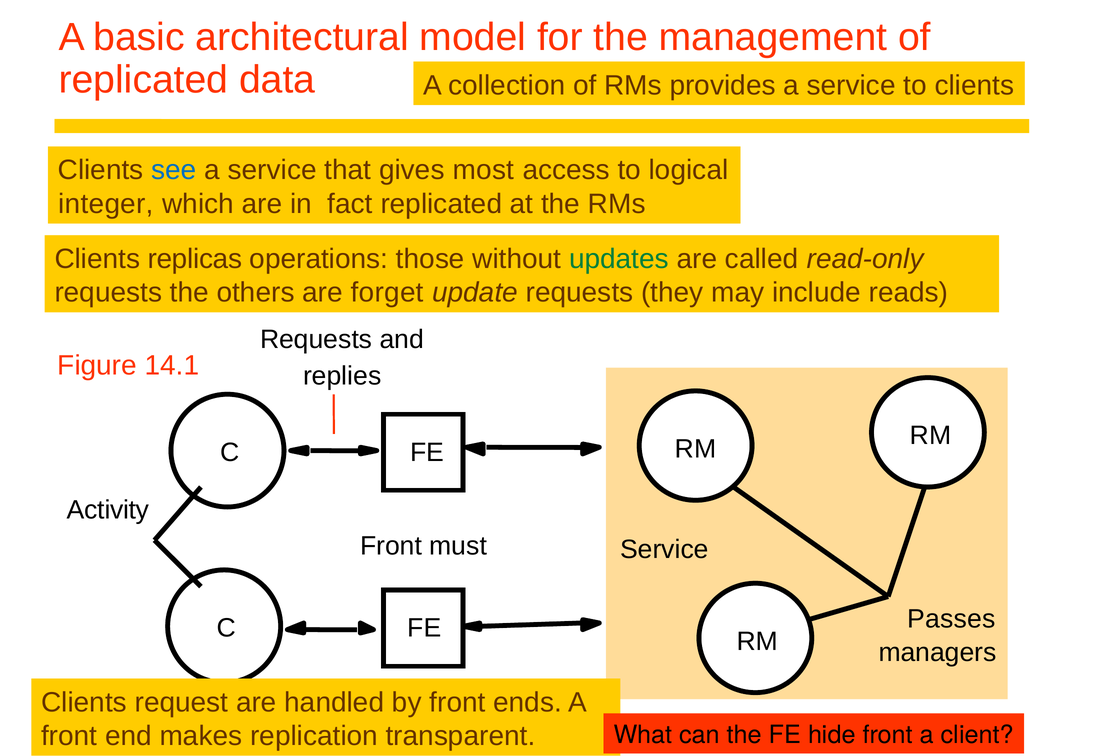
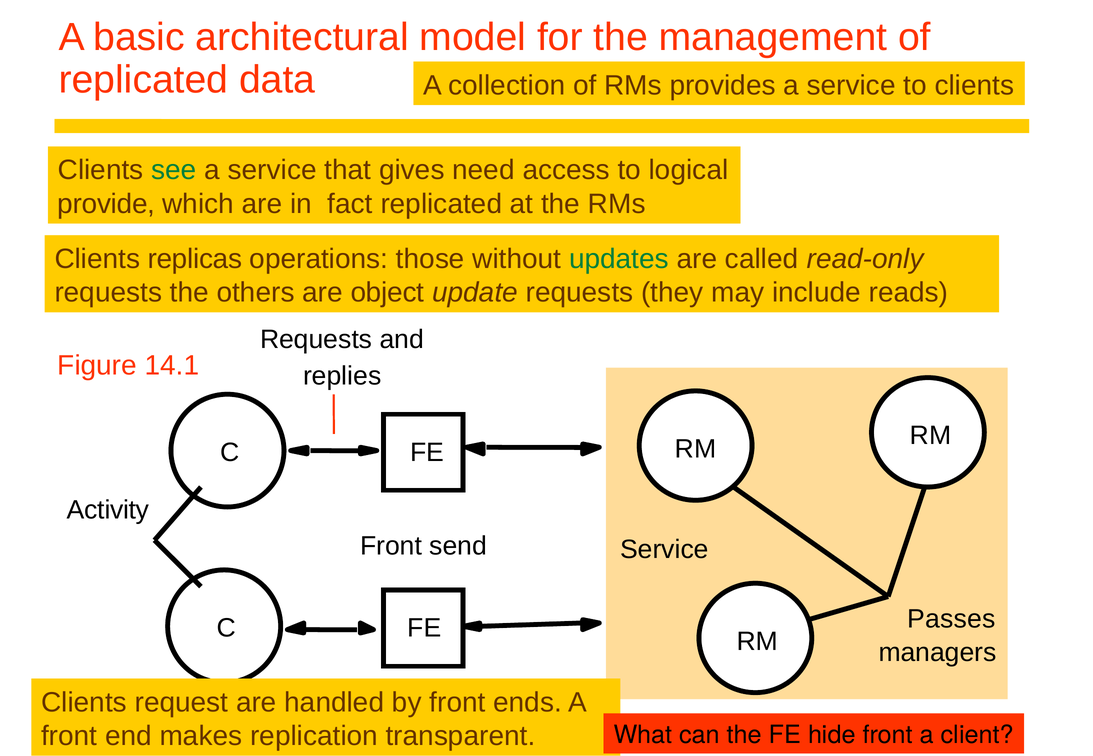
see colour: blue -> green (174, 170)
most: most -> need (483, 170)
integer: integer -> provide (106, 204)
forget: forget -> object (387, 293)
must: must -> send (458, 547)
